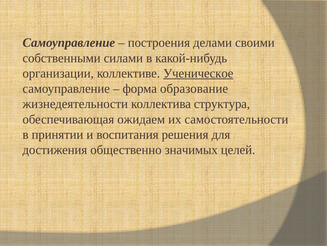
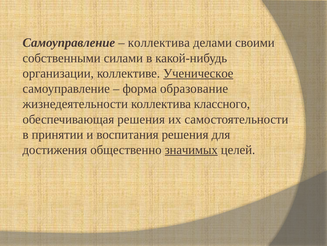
построения: построения -> коллектива (159, 43)
структура: структура -> классного (222, 104)
обеспечивающая ожидаем: ожидаем -> решения (141, 119)
значимых underline: none -> present (191, 149)
